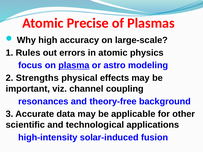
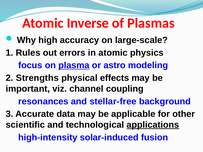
Precise: Precise -> Inverse (88, 23)
theory-free: theory-free -> stellar-free (113, 102)
applications underline: none -> present (153, 125)
